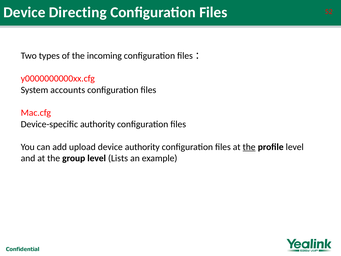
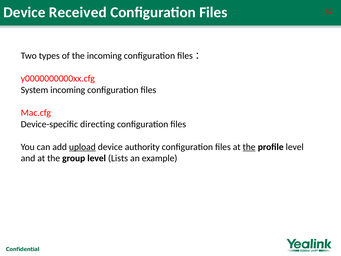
Directing: Directing -> Received (78, 12)
System accounts: accounts -> incoming (68, 90)
Device-specific authority: authority -> directing (97, 124)
upload underline: none -> present (82, 147)
